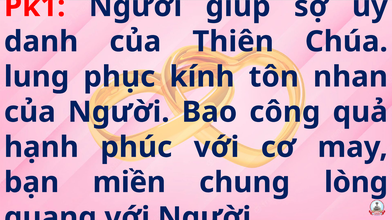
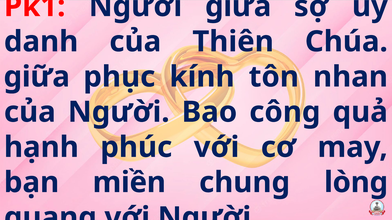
Người giúp: giúp -> giữa (238, 6)
lung: lung -> giữa (37, 77)
